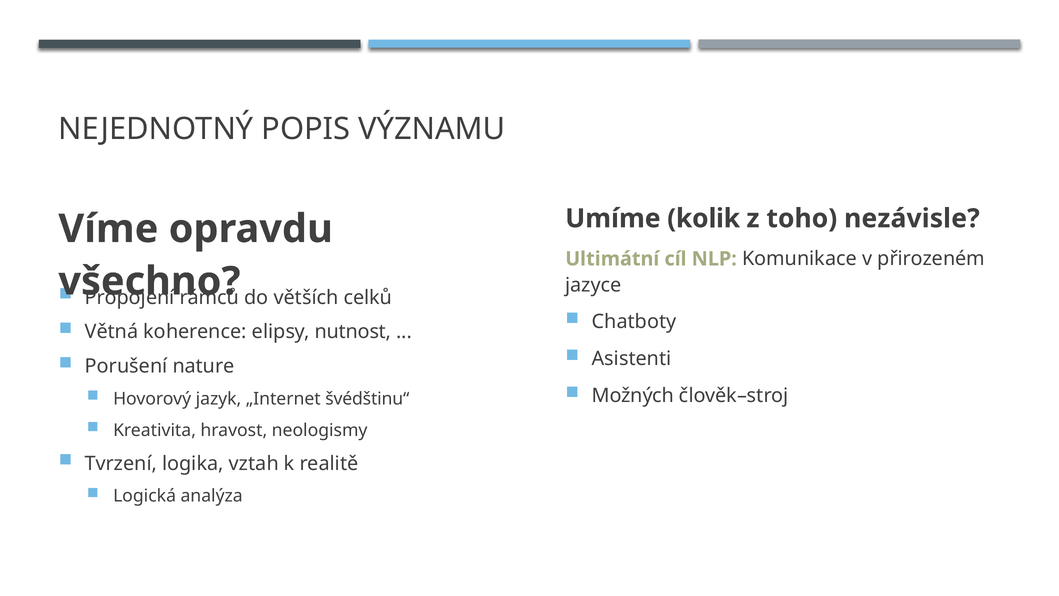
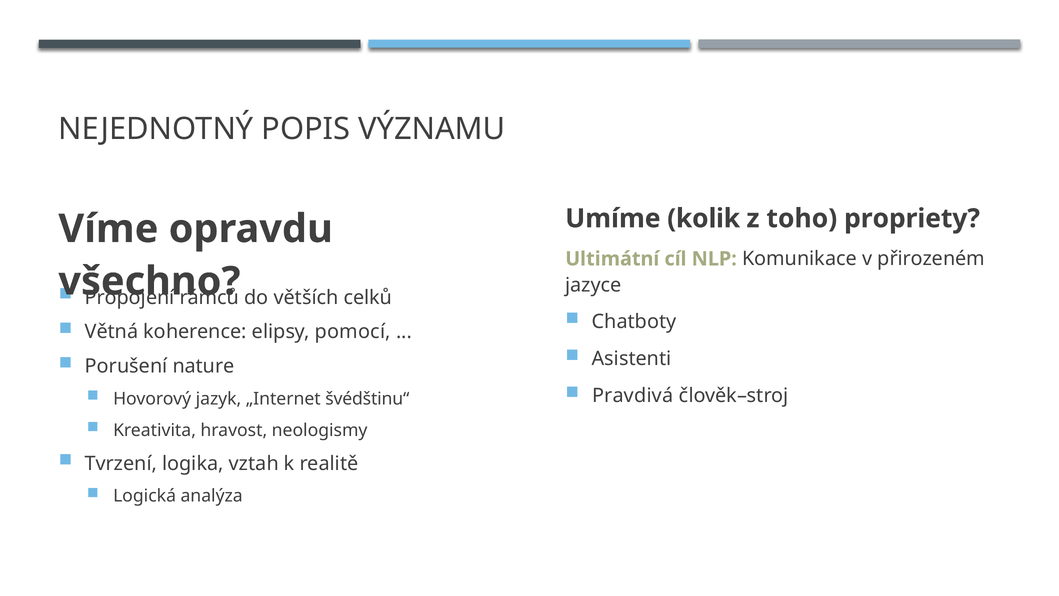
nezávisle: nezávisle -> propriety (912, 218)
nutnost: nutnost -> pomocí (353, 332)
Možných: Možných -> Pravdivá (633, 395)
